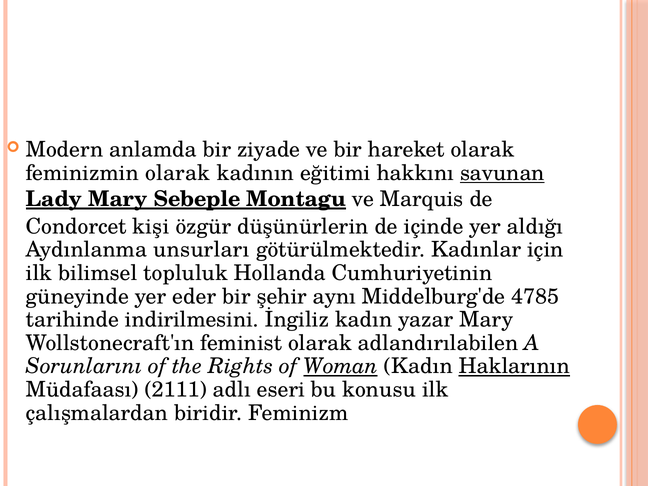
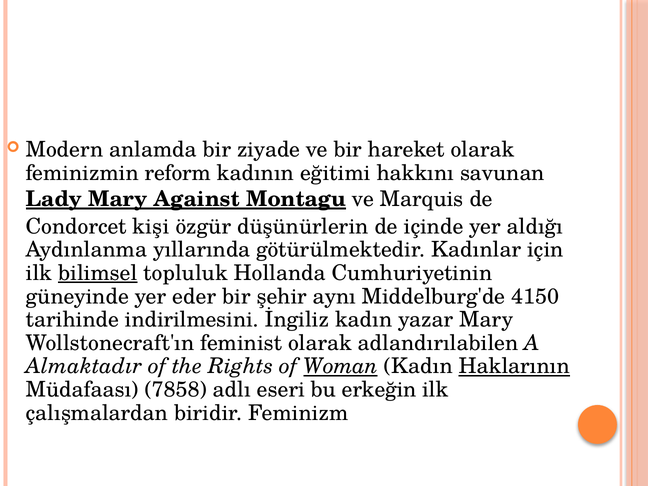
feminizmin olarak: olarak -> reform (178, 173)
savunan underline: present -> none (502, 173)
Sebeple: Sebeple -> Against (197, 199)
unsurları: unsurları -> yıllarında (202, 250)
bilimsel underline: none -> present (98, 273)
4785: 4785 -> 4150 (535, 296)
Sorunlarını: Sorunlarını -> Almaktadır (84, 366)
2111: 2111 -> 7858 (176, 390)
konusu: konusu -> erkeğin (379, 390)
